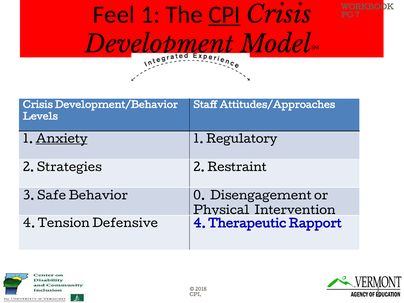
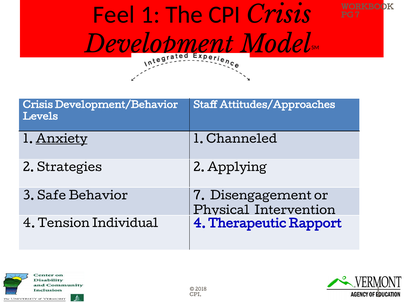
CPI underline: present -> none (224, 15)
Regulatory: Regulatory -> Channeled (242, 139)
Restraint: Restraint -> Applying (237, 168)
Behavior 0: 0 -> 7 (199, 196)
Defensive: Defensive -> Individual (125, 224)
